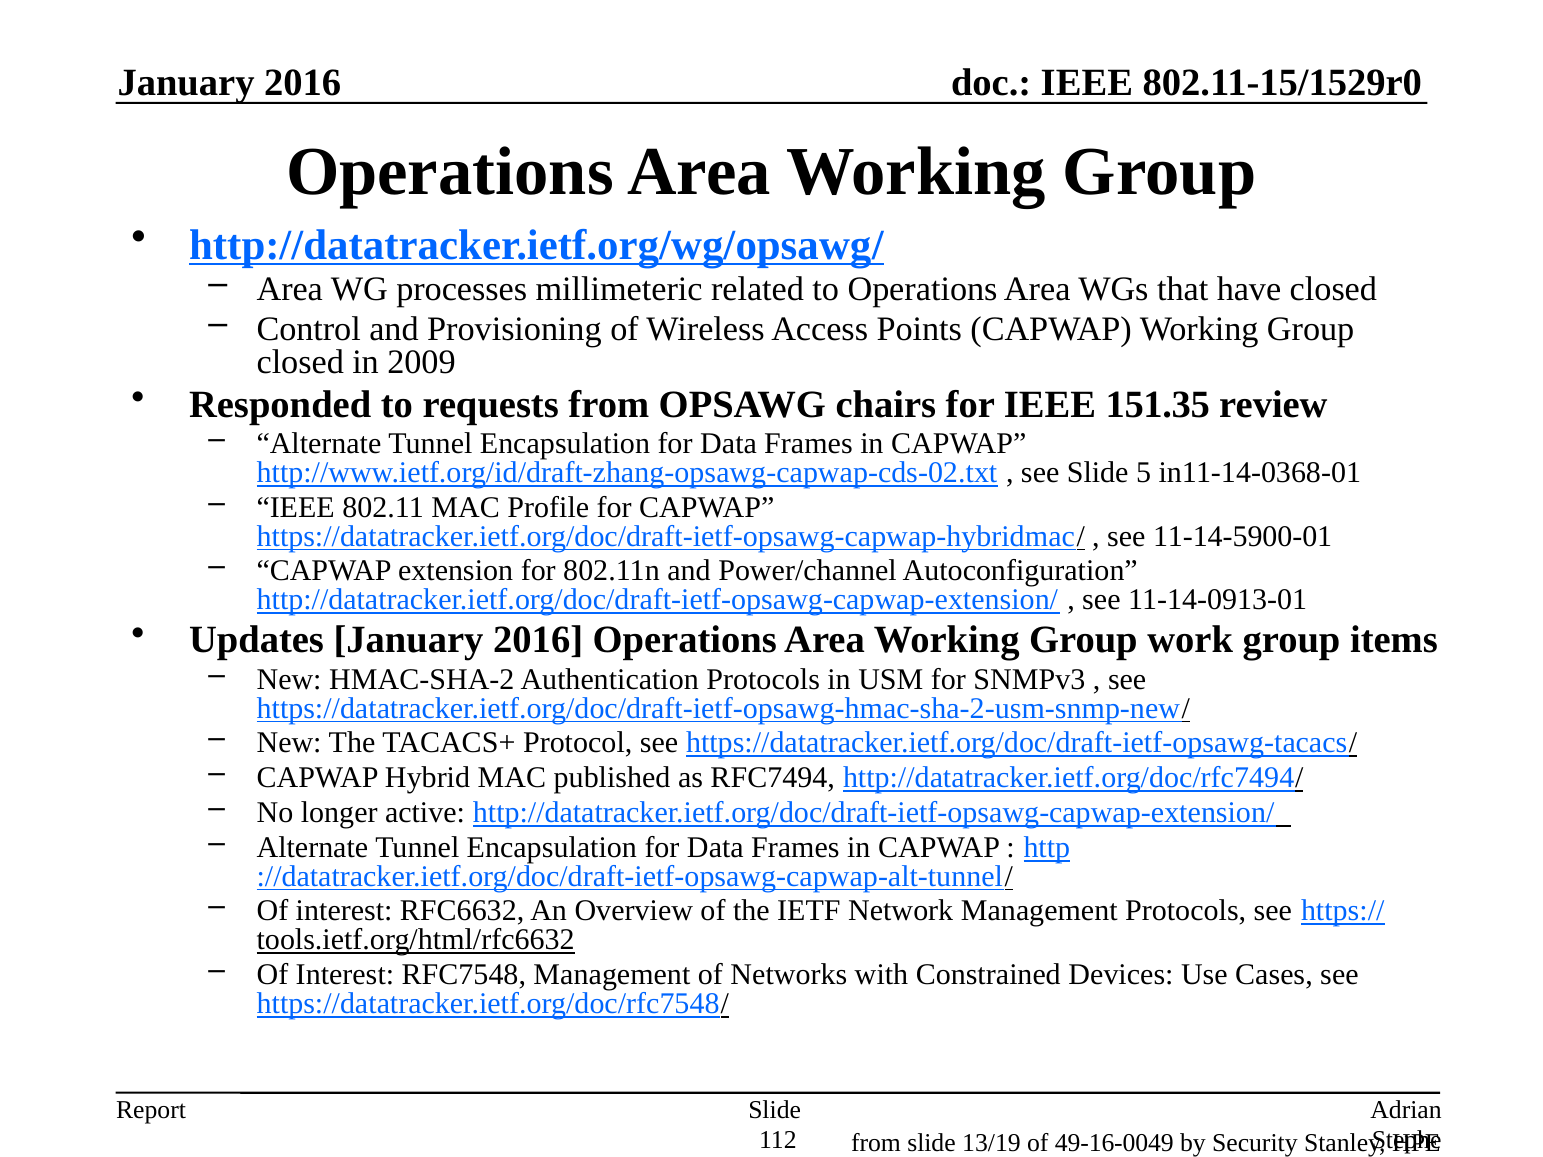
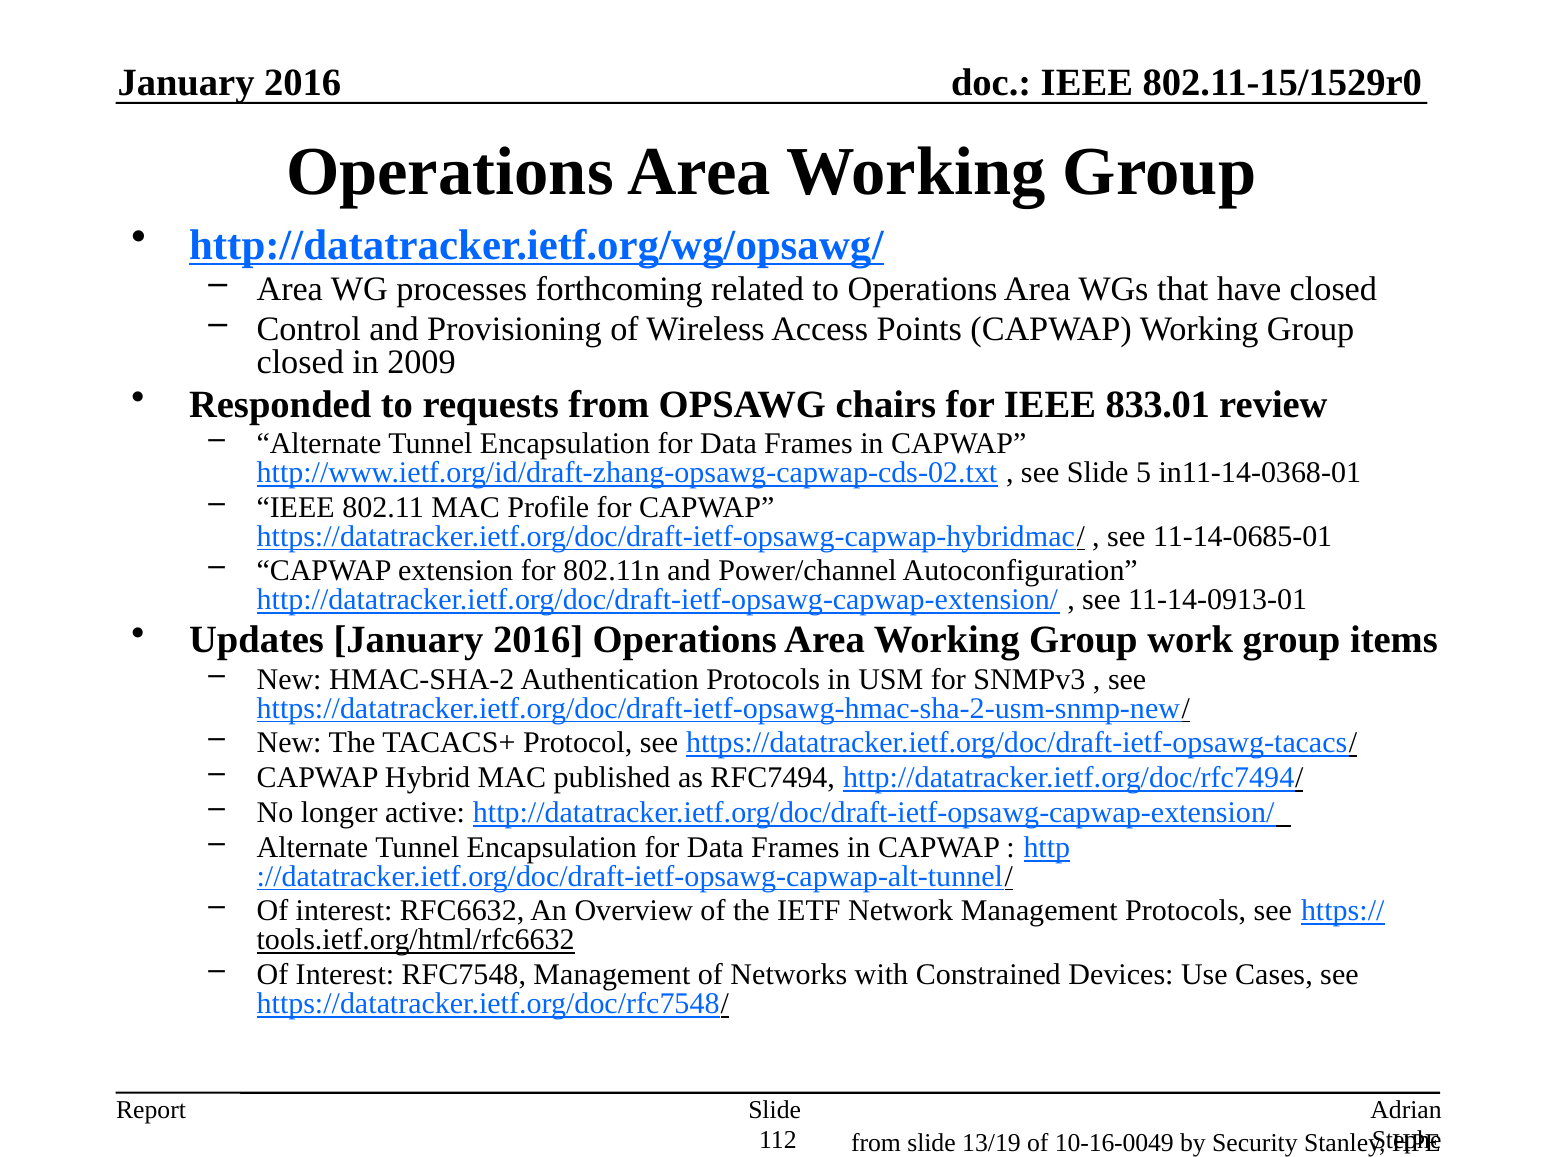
millimeteric: millimeteric -> forthcoming (619, 289)
151.35: 151.35 -> 833.01 (1158, 405)
11-14-5900-01: 11-14-5900-01 -> 11-14-0685-01 (1243, 536)
49-16-0049: 49-16-0049 -> 10-16-0049 (1114, 1144)
